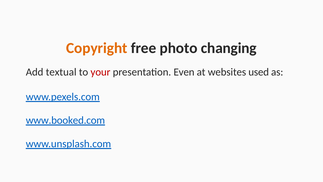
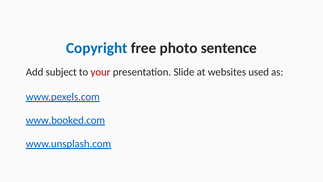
Copyright colour: orange -> blue (97, 48)
changing: changing -> sentence (229, 48)
textual: textual -> subject (61, 72)
Even: Even -> Slide (184, 72)
